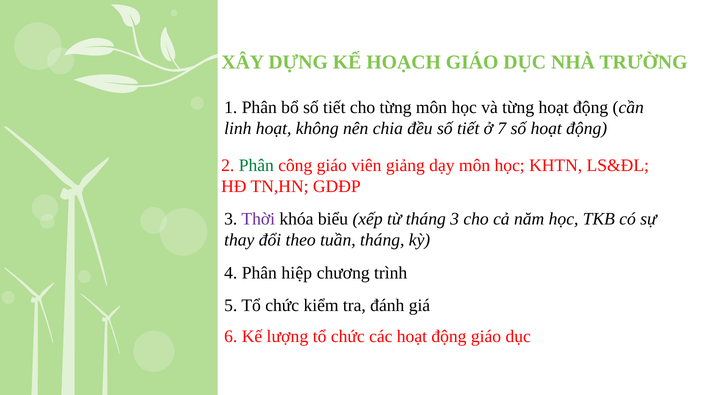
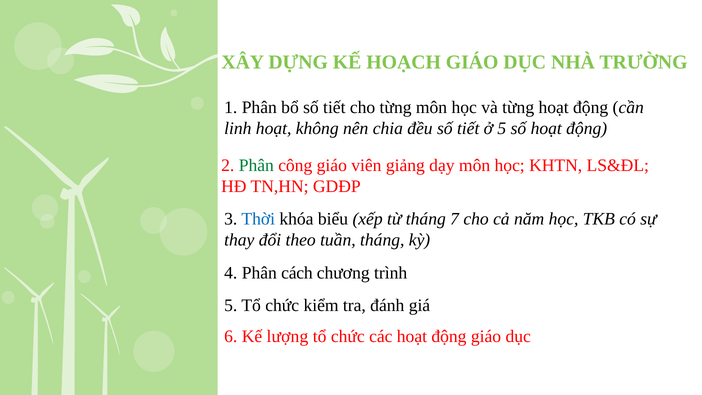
ở 7: 7 -> 5 (502, 128)
Thời colour: purple -> blue (258, 219)
tháng 3: 3 -> 7 (455, 219)
hiệp: hiệp -> cách (297, 273)
